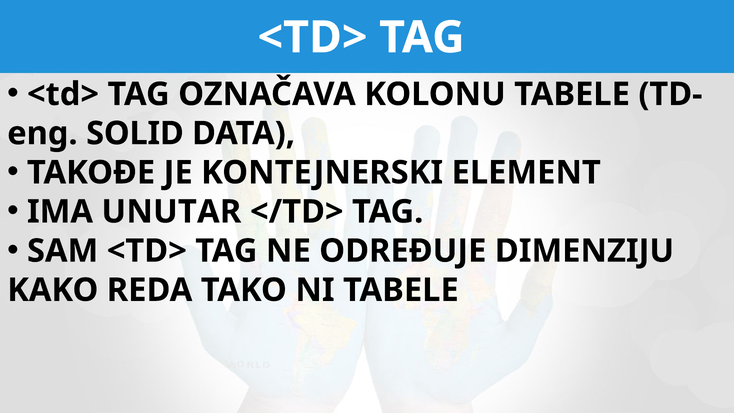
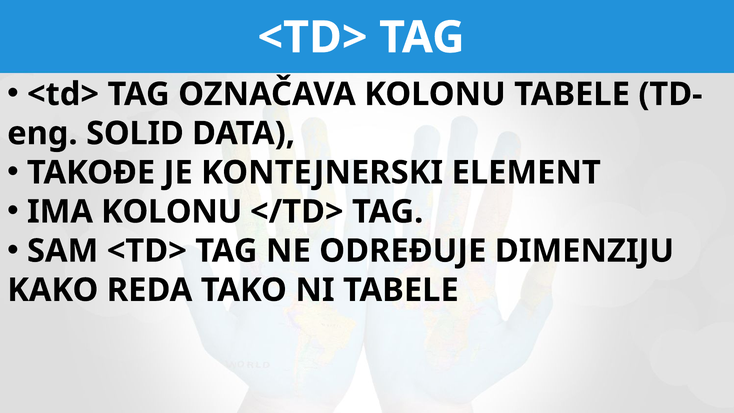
IMA UNUTAR: UNUTAR -> KOLONU (172, 212)
